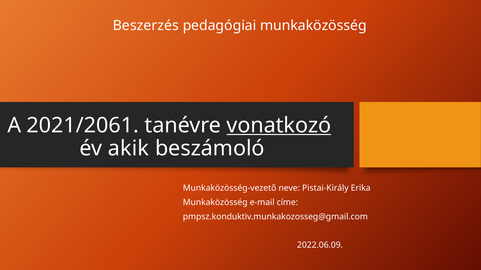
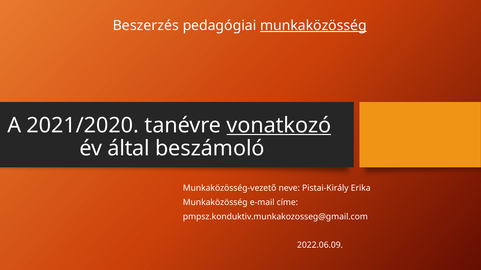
munkaközösség underline: none -> present (313, 26)
2021/2061: 2021/2061 -> 2021/2020 (83, 126)
akik: akik -> által (129, 149)
